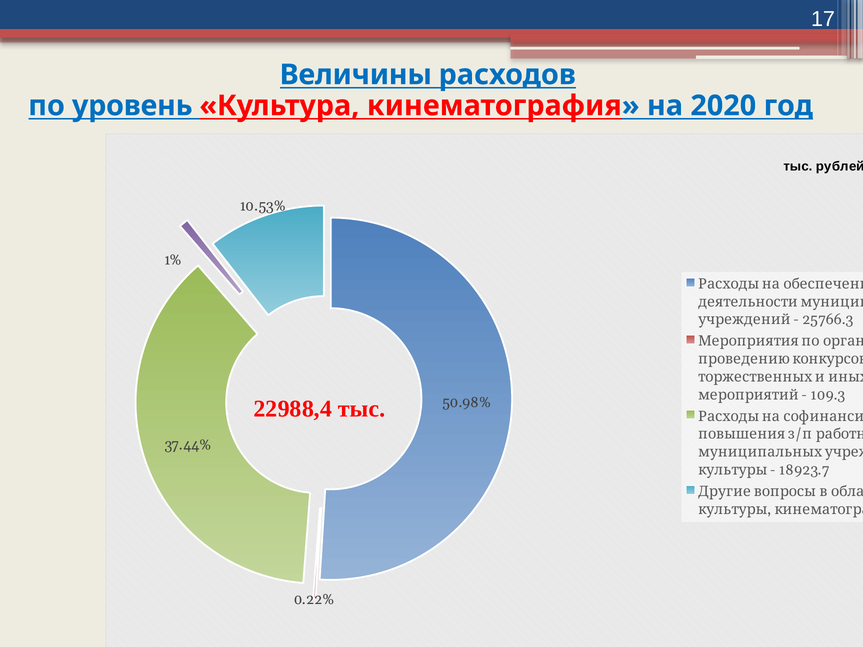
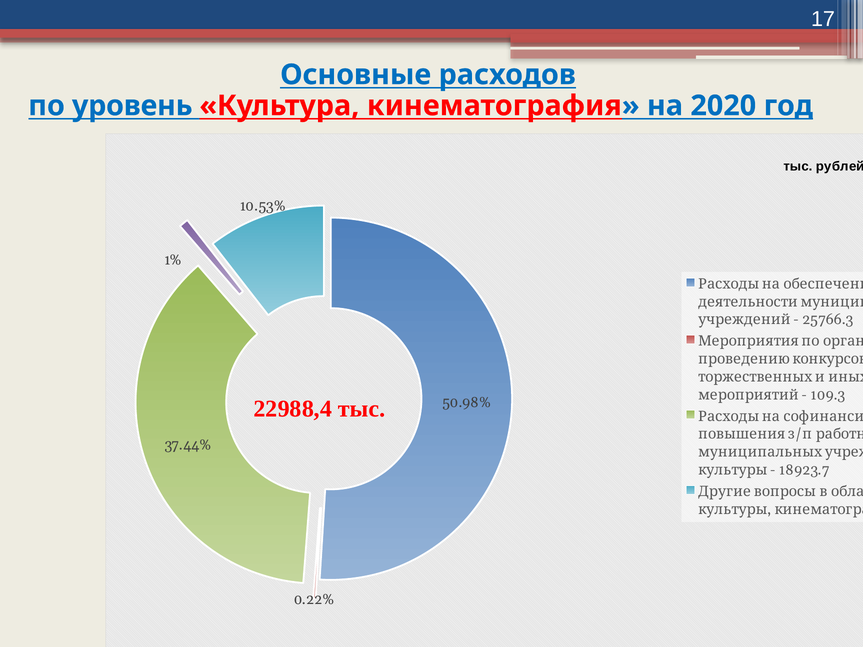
Величины: Величины -> Основные (356, 75)
